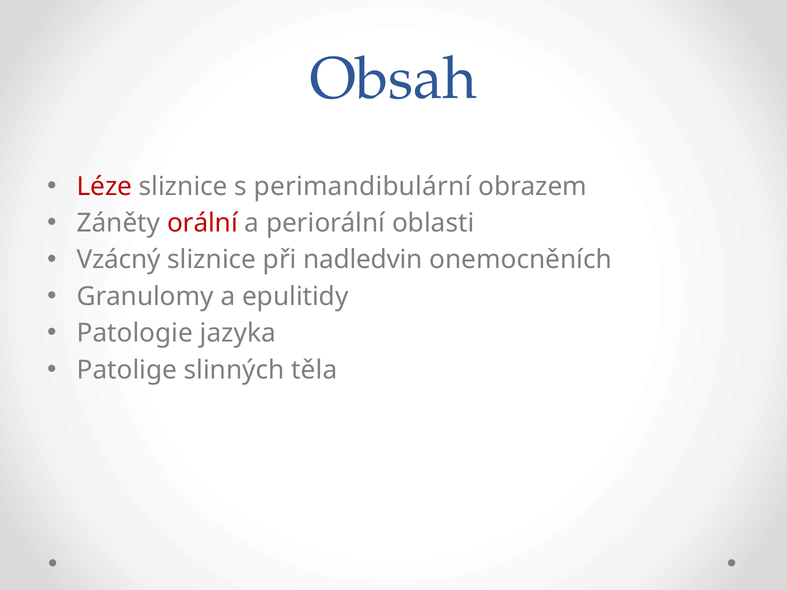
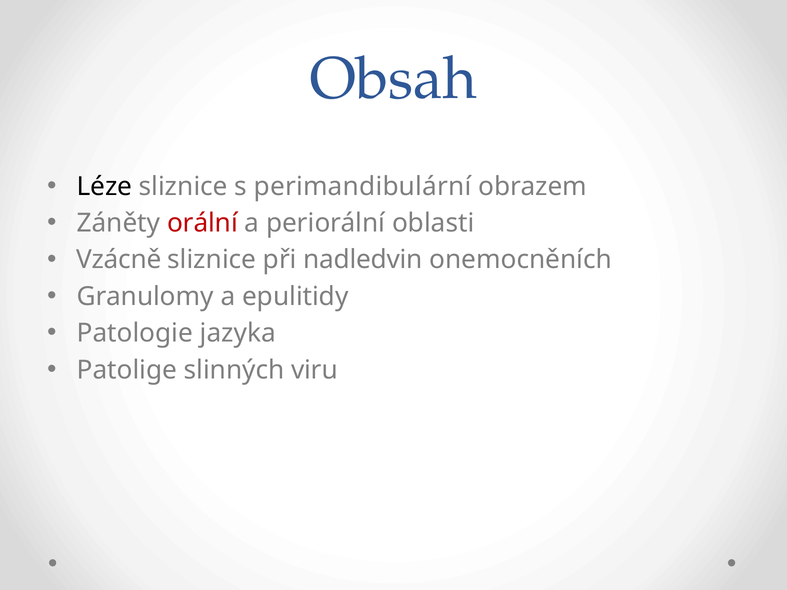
Léze colour: red -> black (104, 187)
Vzácný: Vzácný -> Vzácně (119, 260)
těla: těla -> viru (315, 370)
